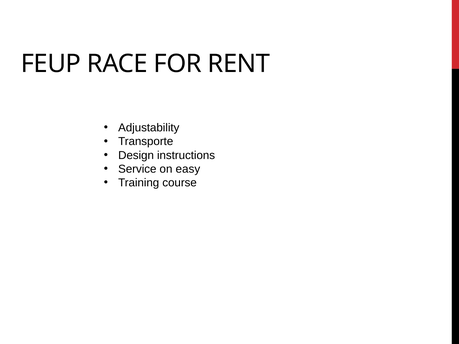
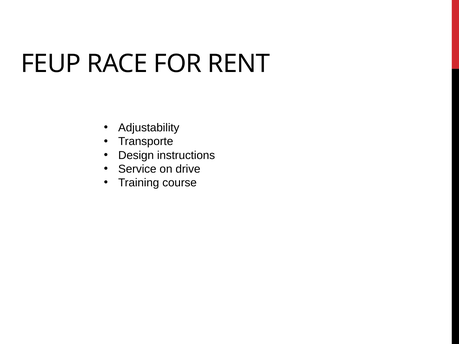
easy: easy -> drive (188, 169)
